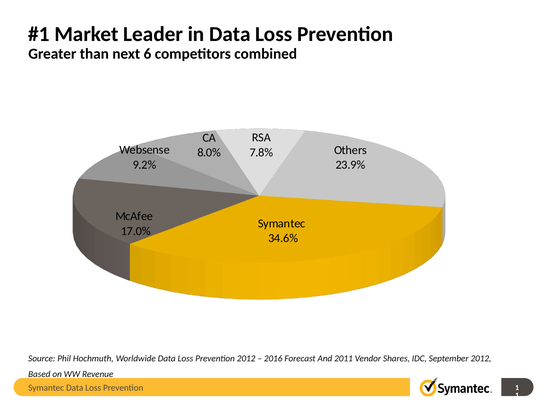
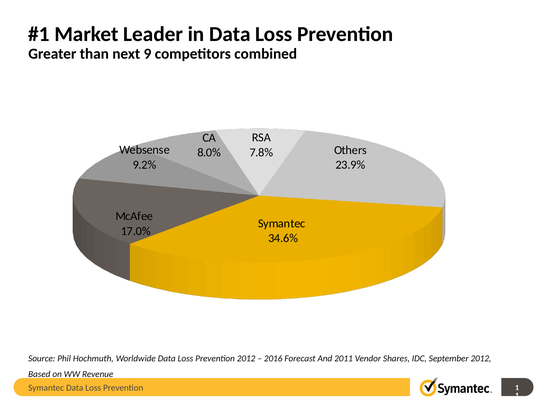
6: 6 -> 9 (147, 54)
